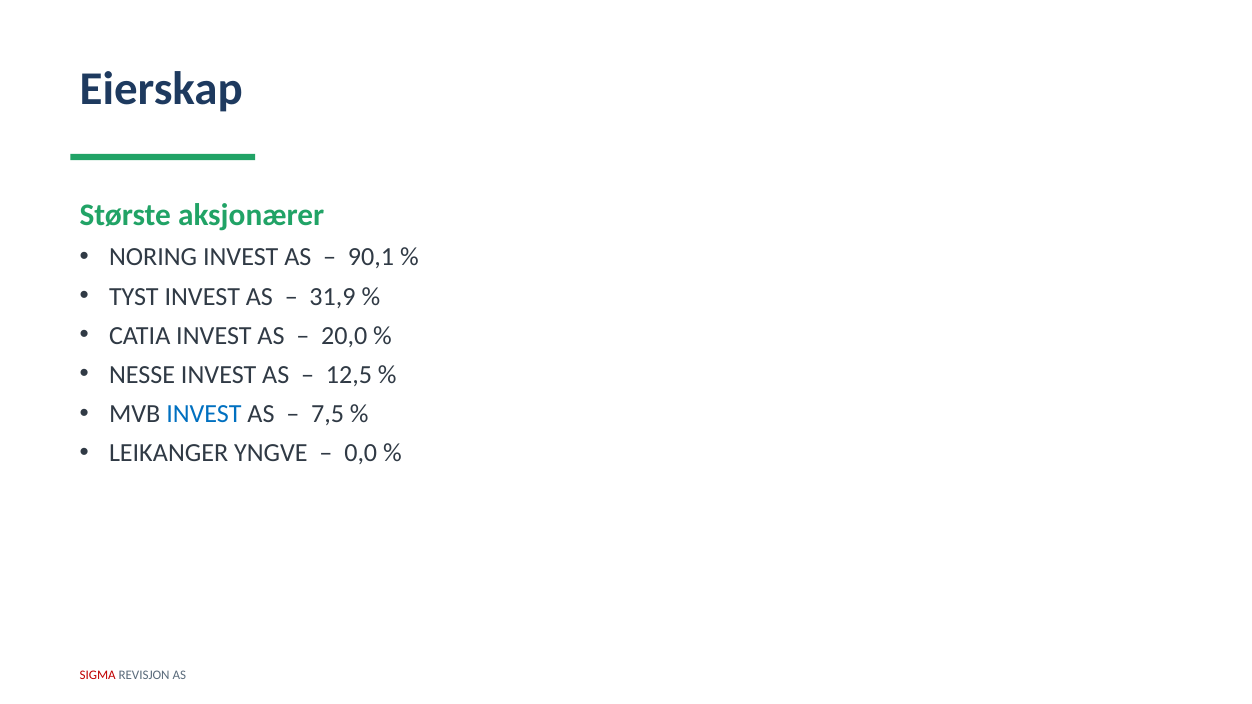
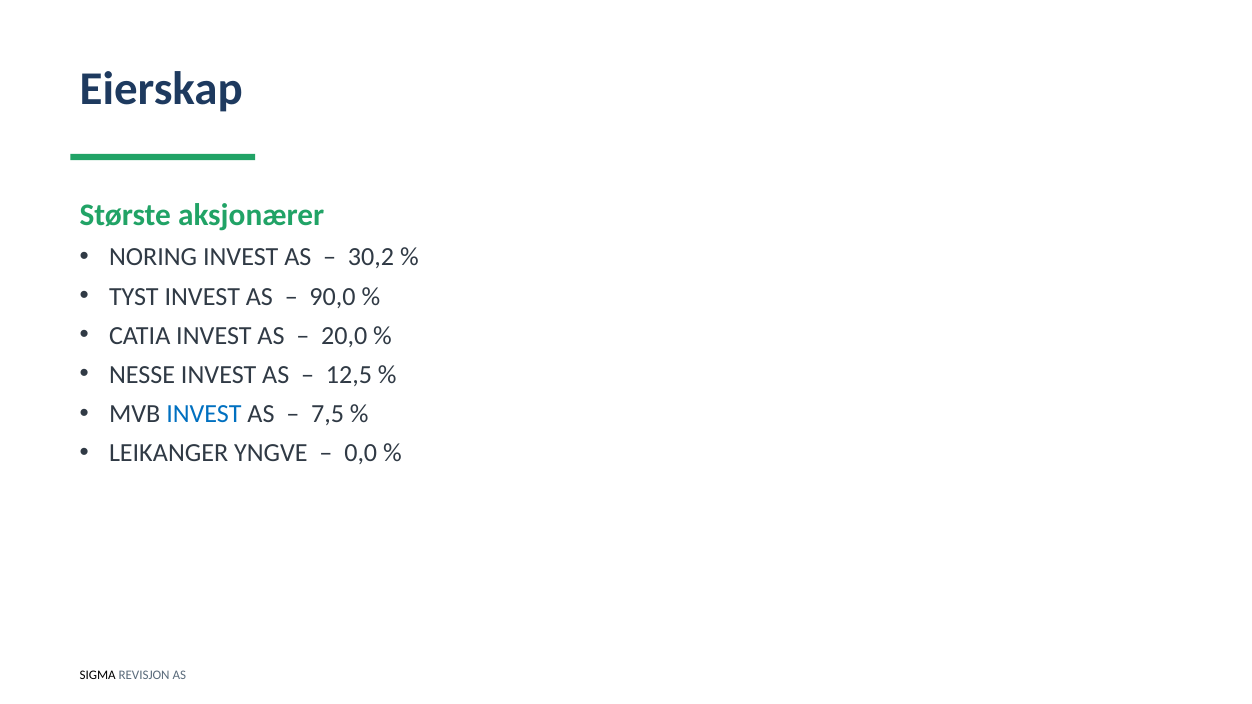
90,1: 90,1 -> 30,2 (371, 257)
31,9: 31,9 -> 90,0 (333, 297)
SIGMA colour: red -> black (98, 676)
